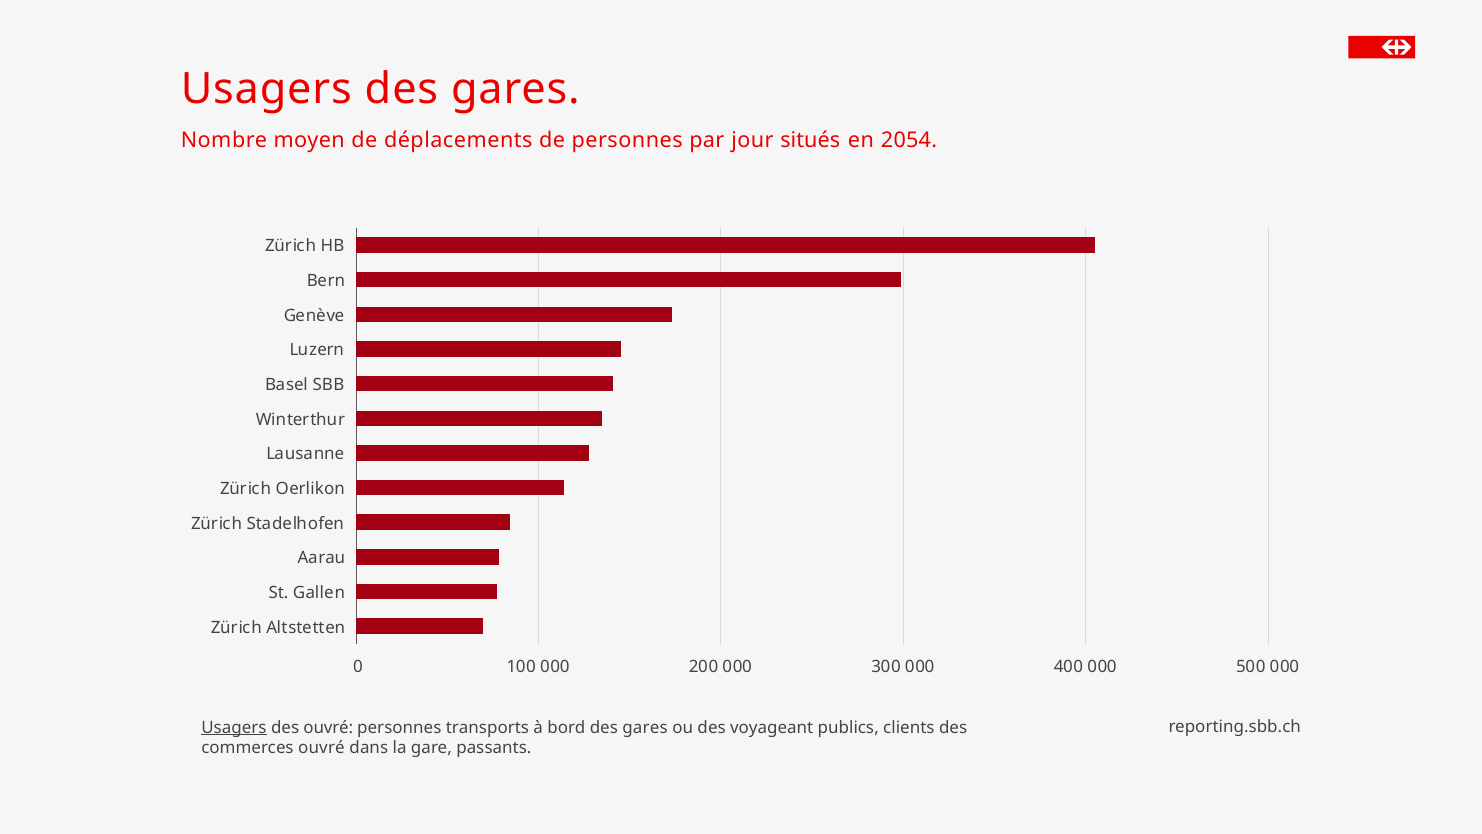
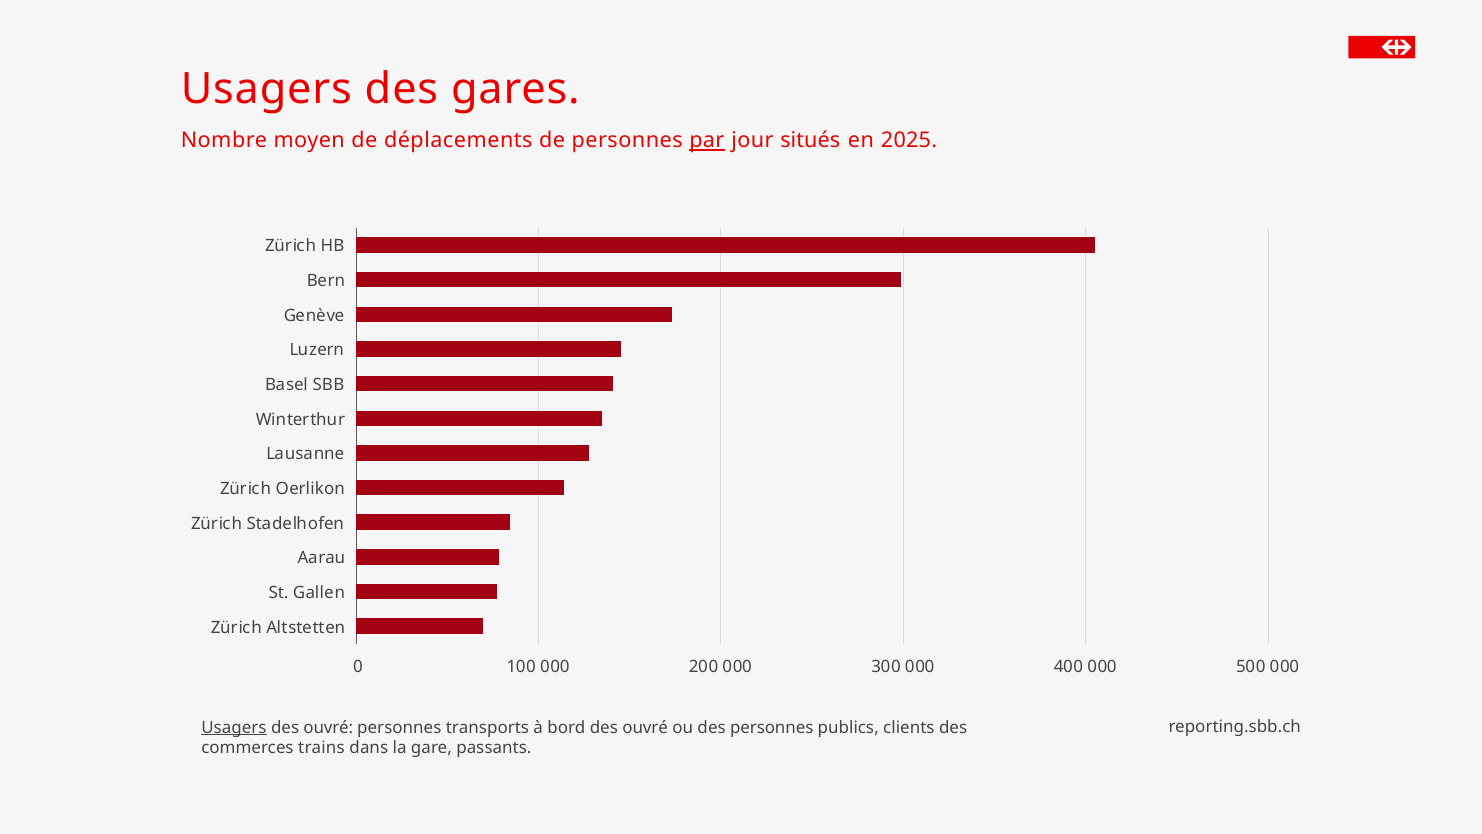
par underline: none -> present (707, 141)
2054: 2054 -> 2025 (909, 141)
bord des gares: gares -> ouvré (645, 727)
des voyageant: voyageant -> personnes (772, 727)
commerces ouvré: ouvré -> trains (321, 748)
